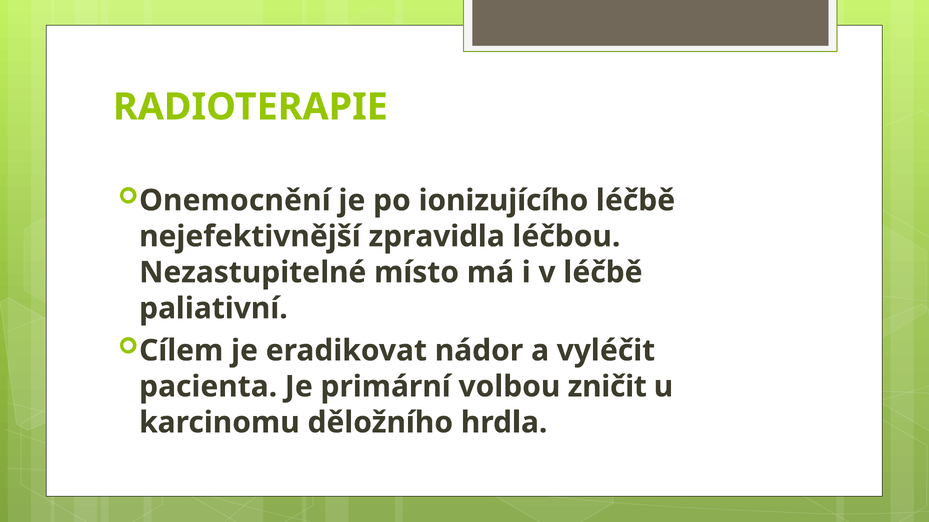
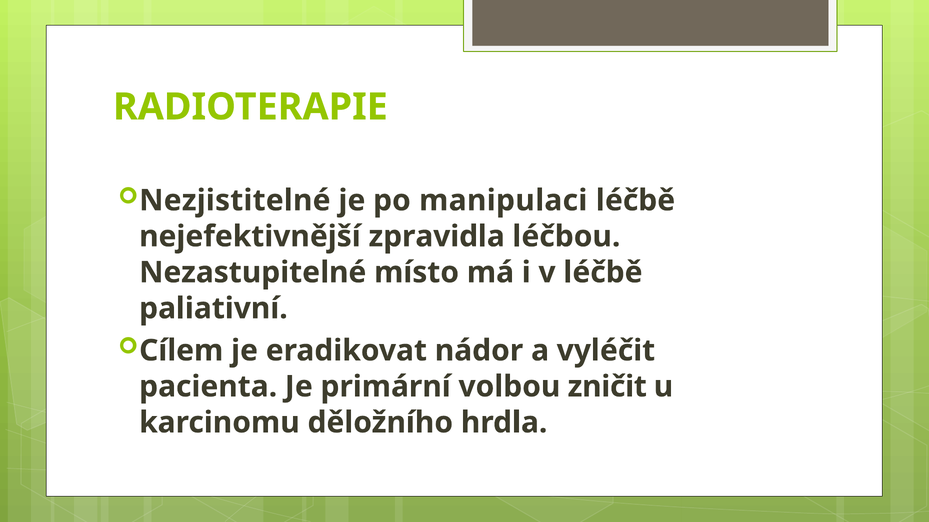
Onemocnění: Onemocnění -> Nezjistitelné (235, 201)
ionizujícího: ionizujícího -> manipulaci (503, 201)
